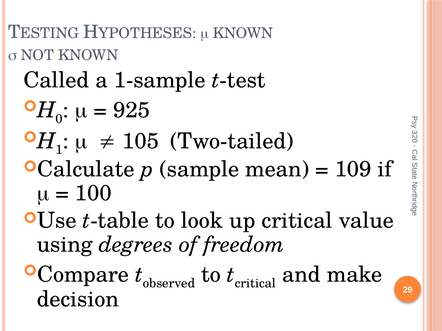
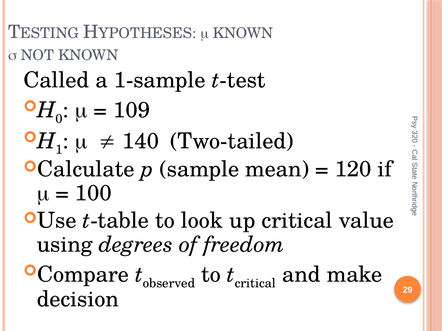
925: 925 -> 109 (132, 110)
105: 105 -> 140 (141, 141)
109: 109 -> 120 (353, 170)
